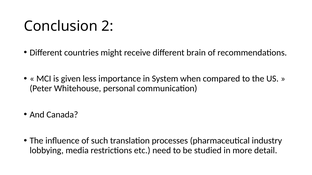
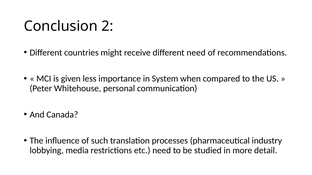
different brain: brain -> need (196, 53)
